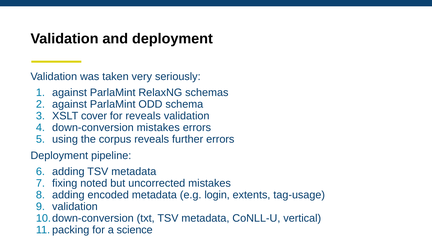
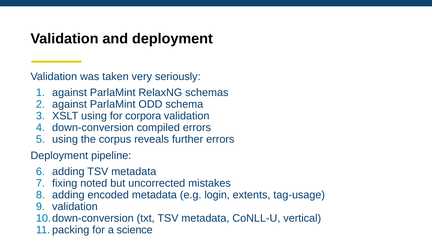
XSLT cover: cover -> using (94, 116)
for reveals: reveals -> corpora (143, 116)
down-conversion mistakes: mistakes -> compiled (158, 128)
